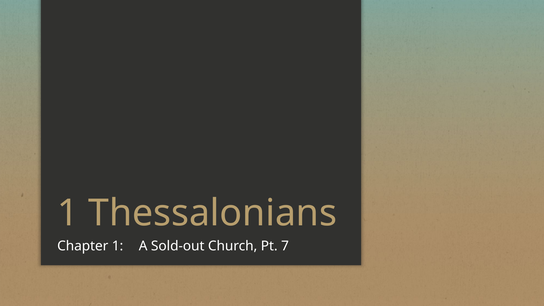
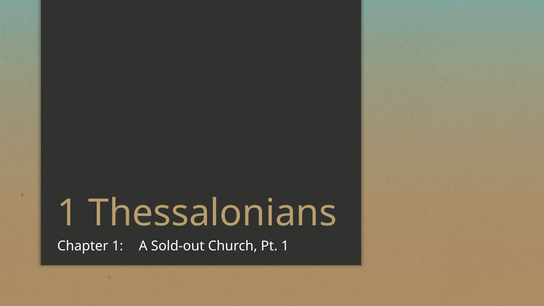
Pt 7: 7 -> 1 (285, 246)
